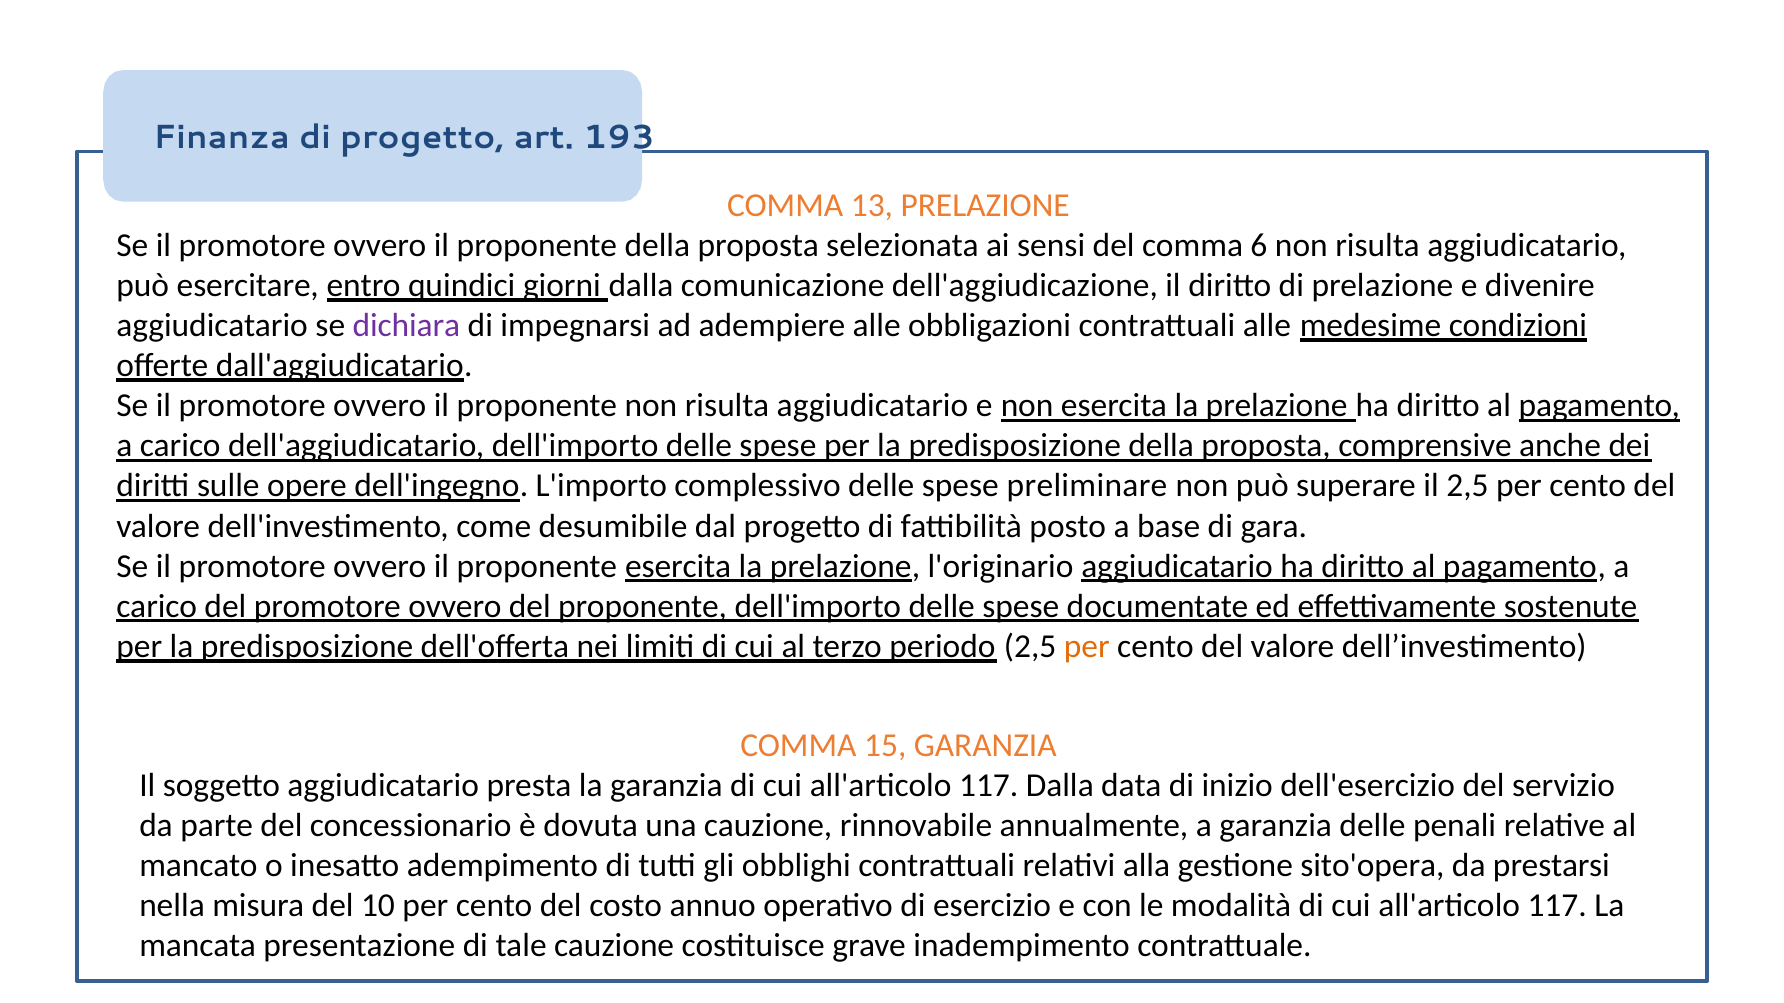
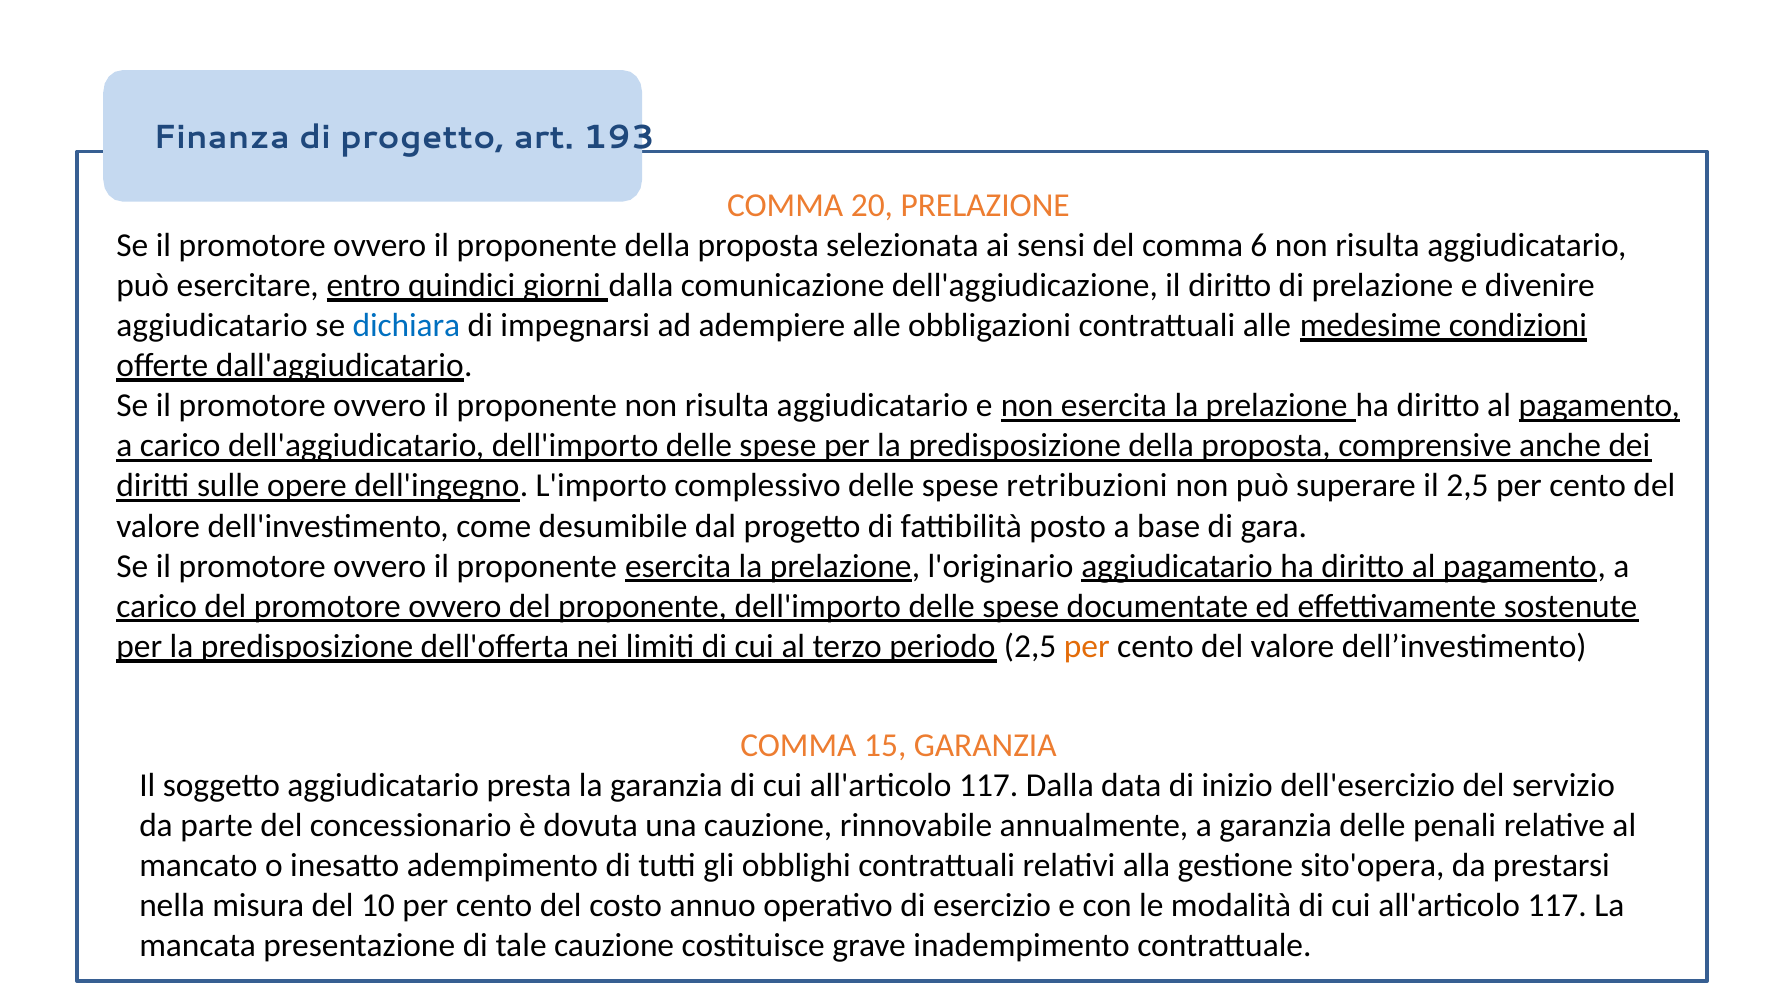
13: 13 -> 20 (872, 205)
dichiara colour: purple -> blue (406, 326)
preliminare: preliminare -> retribuzioni (1087, 486)
